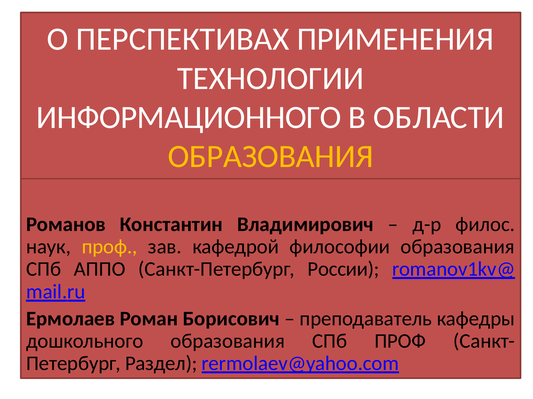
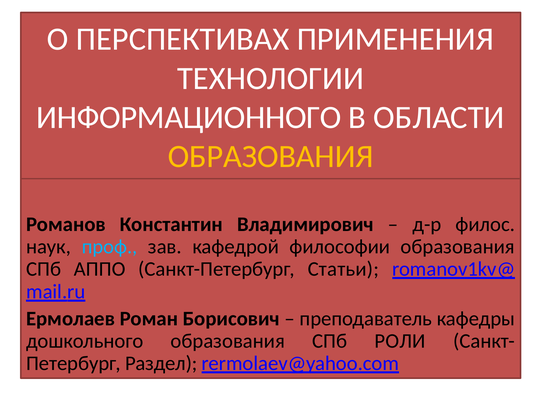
проф colour: yellow -> light blue (110, 247)
России: России -> Статьи (343, 270)
СПб ПРОФ: ПРОФ -> РОЛИ (400, 342)
